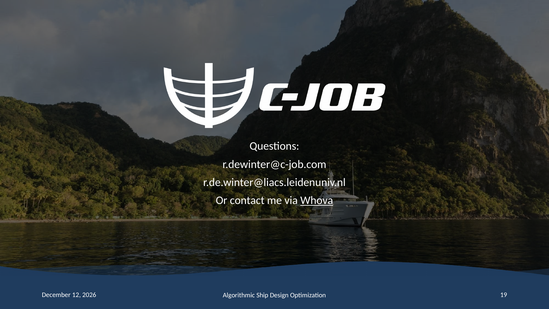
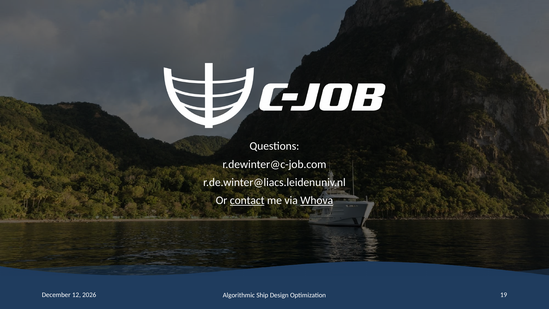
contact underline: none -> present (247, 200)
